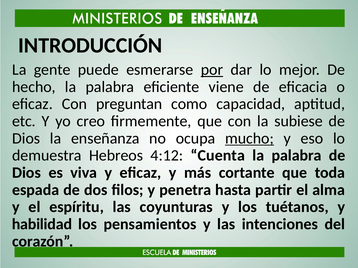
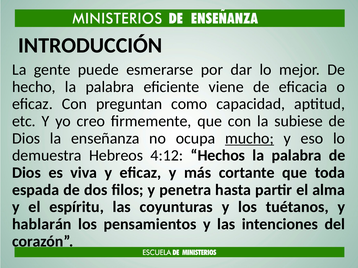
por underline: present -> none (212, 70)
Cuenta: Cuenta -> Hechos (218, 156)
habilidad: habilidad -> hablarán (42, 225)
